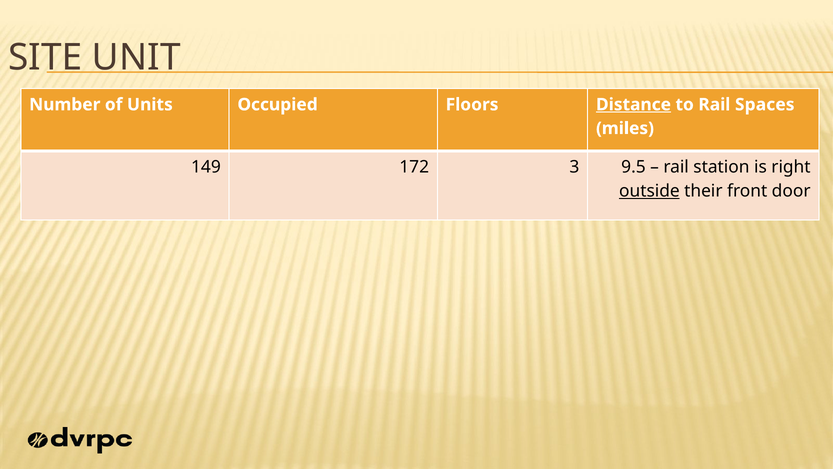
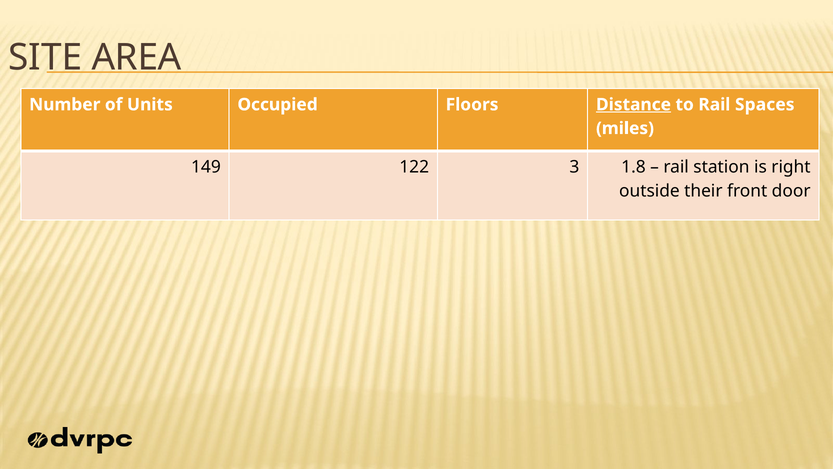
UNIT: UNIT -> AREA (137, 57)
172: 172 -> 122 (414, 167)
9.5: 9.5 -> 1.8 (633, 167)
outside underline: present -> none (649, 191)
